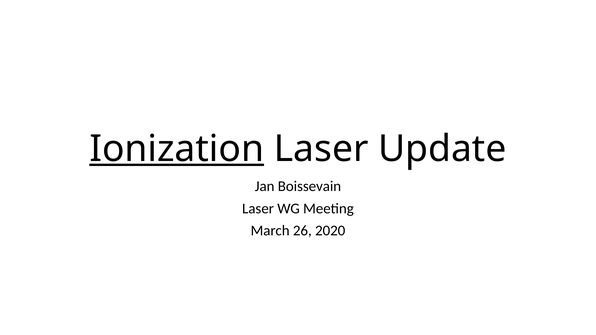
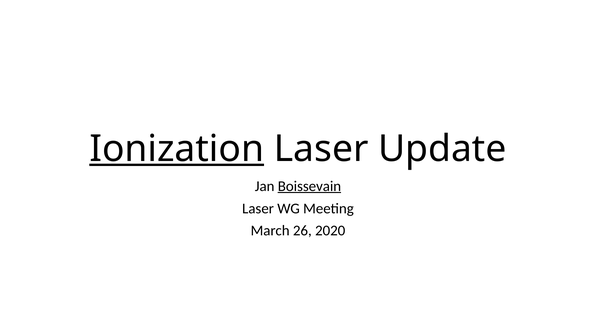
Boissevain underline: none -> present (309, 186)
